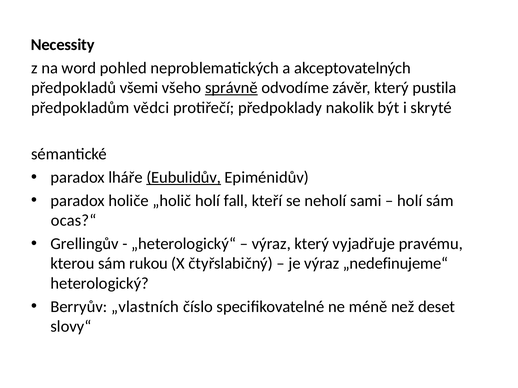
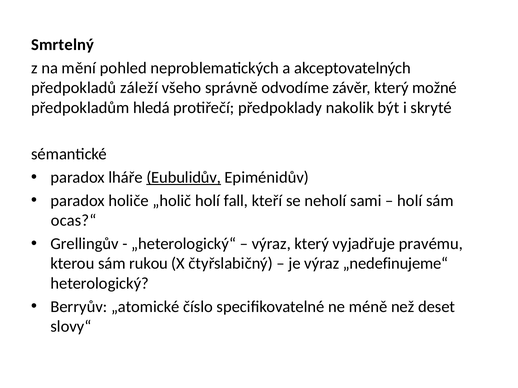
Necessity: Necessity -> Smrtelný (63, 45)
word: word -> mění (79, 68)
všemi: všemi -> záleží (139, 88)
správně underline: present -> none (231, 88)
pustila: pustila -> možné (435, 88)
vědci: vědci -> hledá (151, 108)
„vlastních: „vlastních -> „atomické (145, 307)
